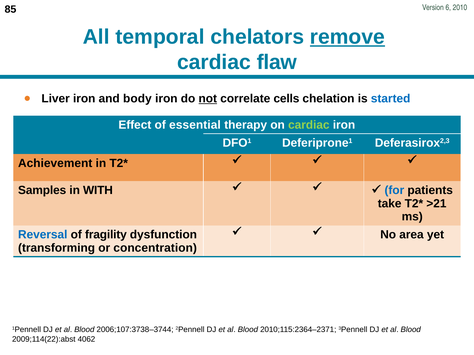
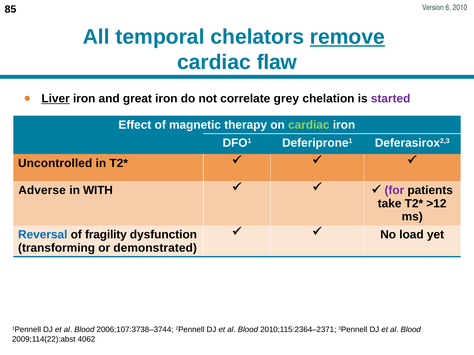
Liver underline: none -> present (56, 99)
body: body -> great (137, 99)
not underline: present -> none (208, 99)
cells: cells -> grey (286, 99)
started colour: blue -> purple (391, 99)
essential: essential -> magnetic (195, 125)
Achievement: Achievement -> Uncontrolled (55, 163)
Samples: Samples -> Adverse (42, 190)
for colour: blue -> purple (394, 190)
>21: >21 -> >12 (436, 204)
area: area -> load (411, 235)
concentration: concentration -> demonstrated (155, 248)
